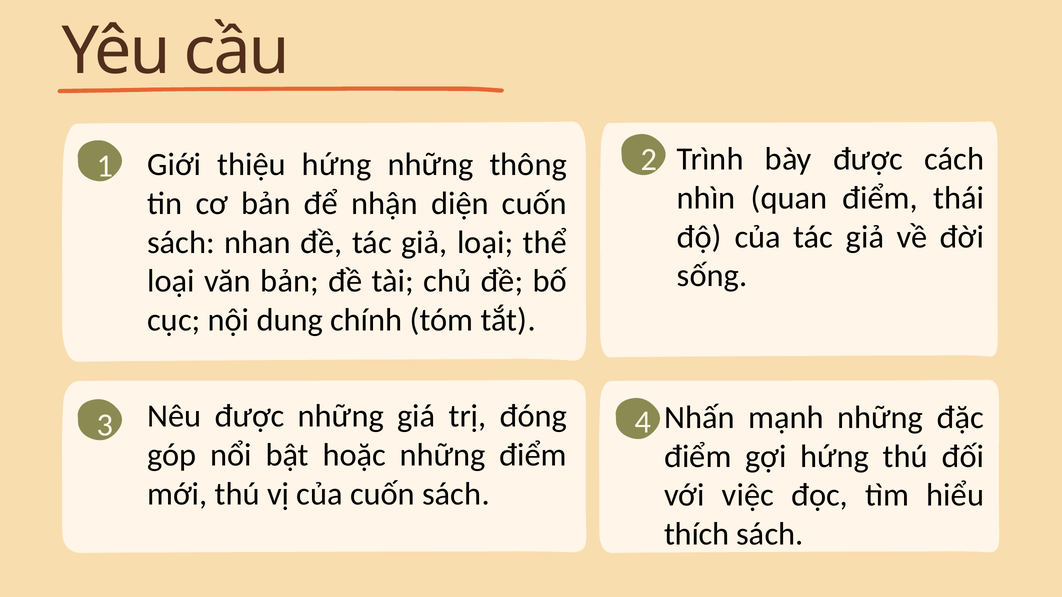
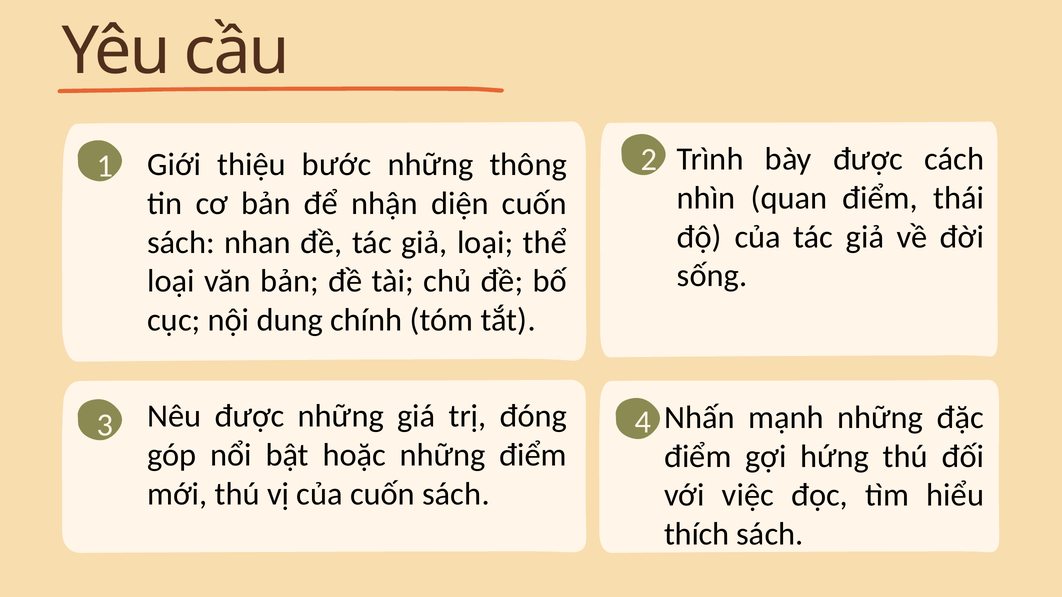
thiệu hứng: hứng -> bước (337, 165)
